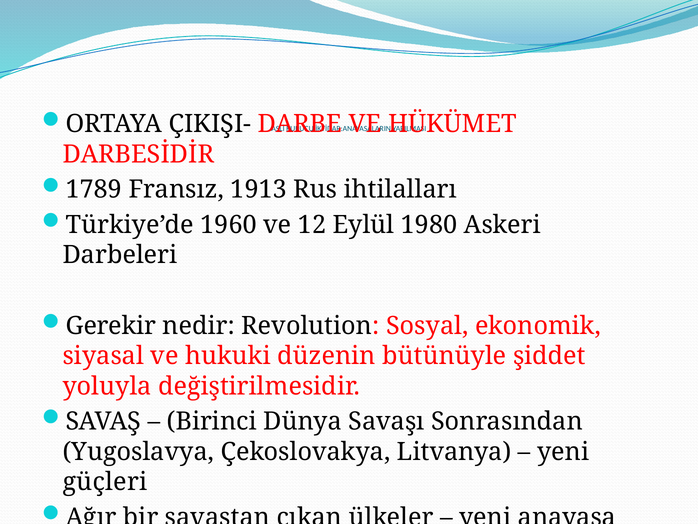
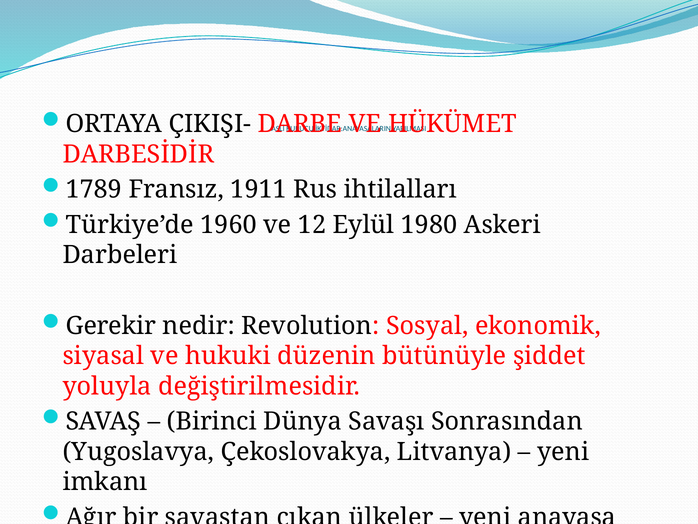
1913: 1913 -> 1911 (259, 189)
güçleri: güçleri -> imkanı (105, 482)
